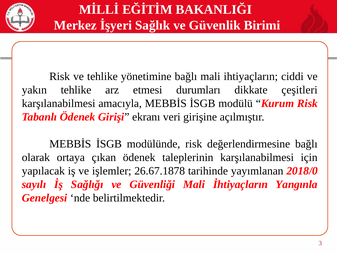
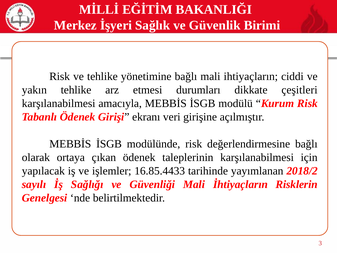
26.67.1878: 26.67.1878 -> 16.85.4433 (160, 171)
2018/0: 2018/0 -> 2018/2 (302, 171)
Yangınla: Yangınla -> Risklerin (297, 184)
